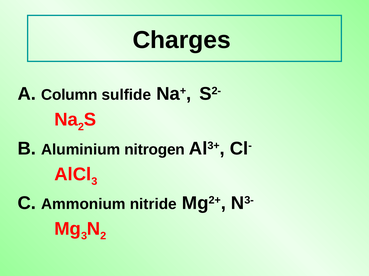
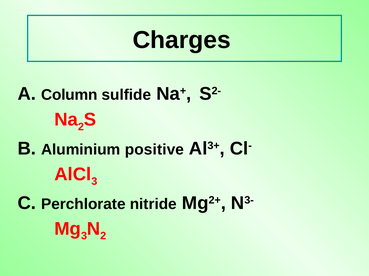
nitrogen: nitrogen -> positive (154, 150)
Ammonium: Ammonium -> Perchlorate (83, 205)
